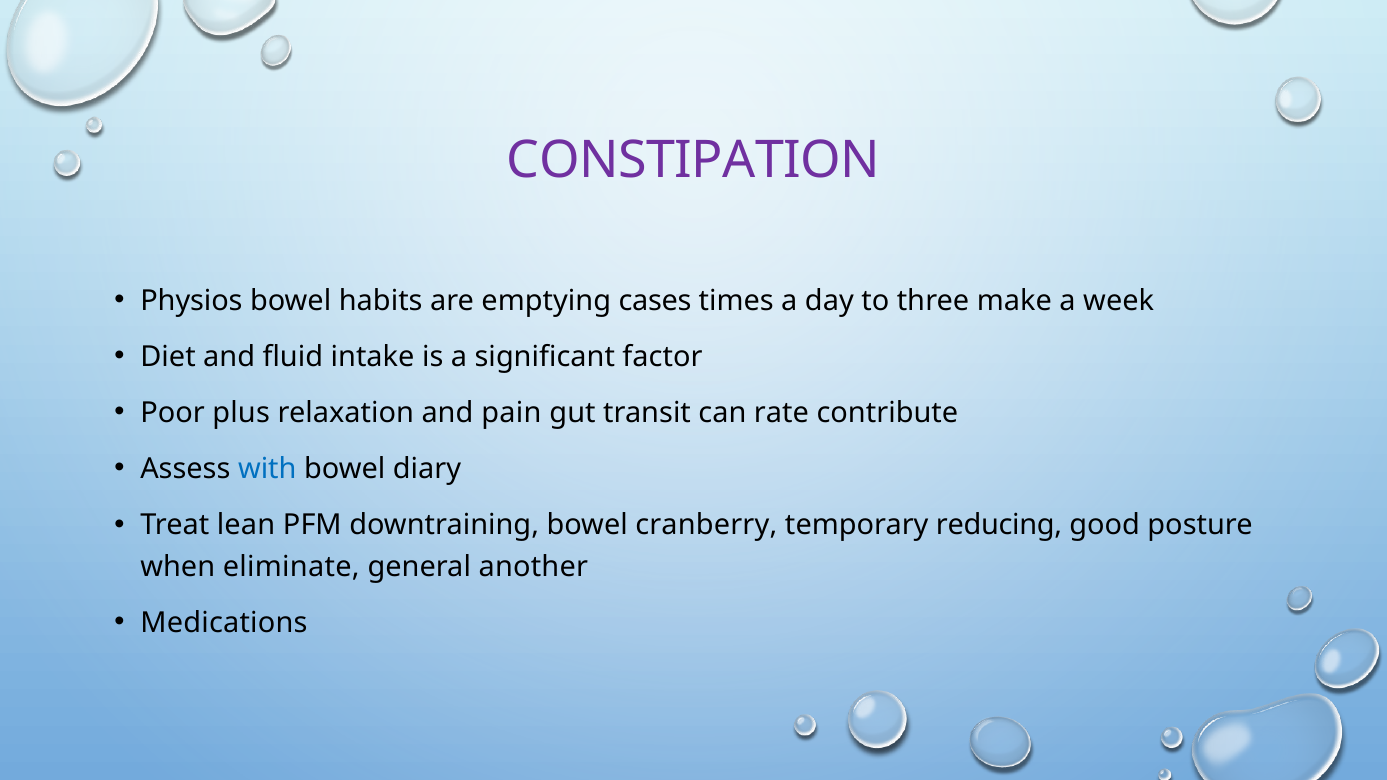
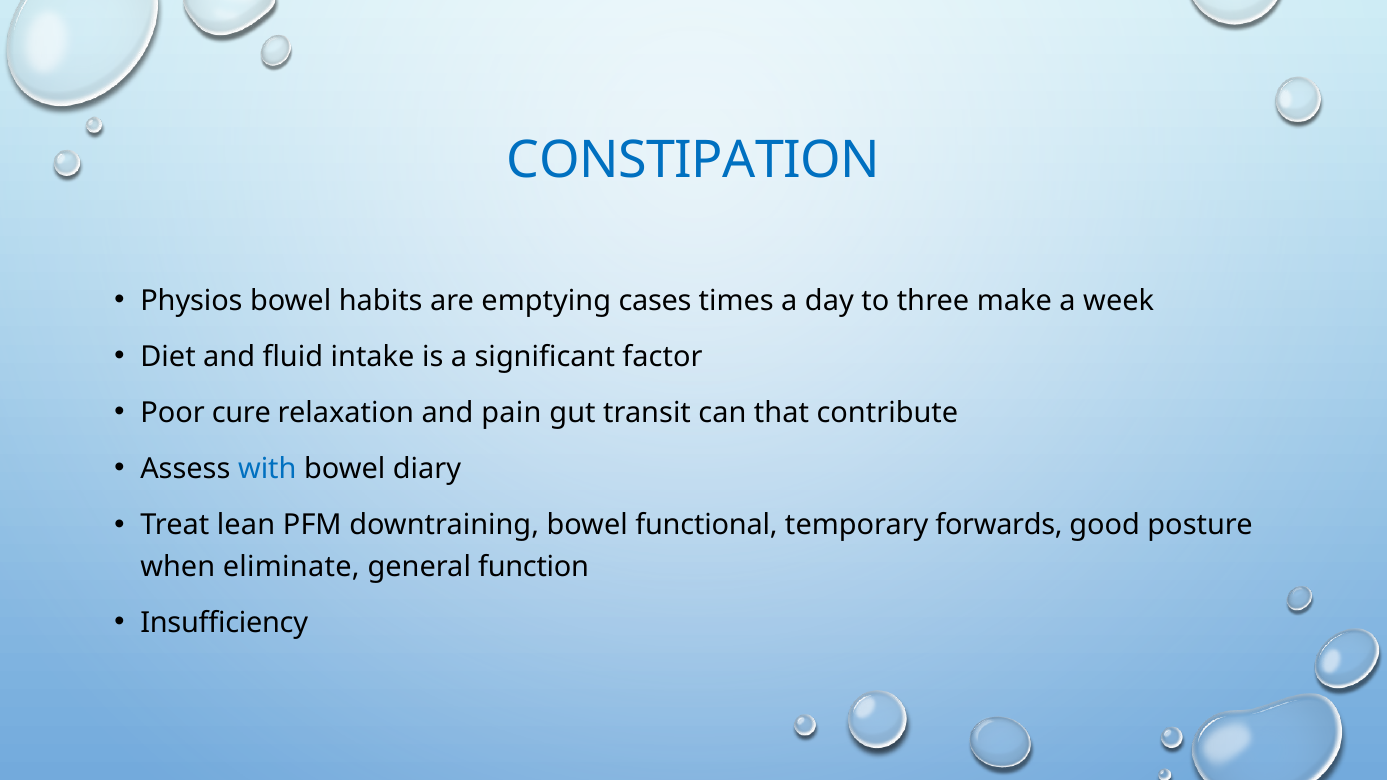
CONSTIPATION colour: purple -> blue (694, 161)
plus: plus -> cure (241, 413)
rate: rate -> that (782, 413)
cranberry: cranberry -> functional (706, 525)
reducing: reducing -> forwards (999, 525)
another: another -> function (534, 567)
Medications: Medications -> Insufficiency (224, 623)
